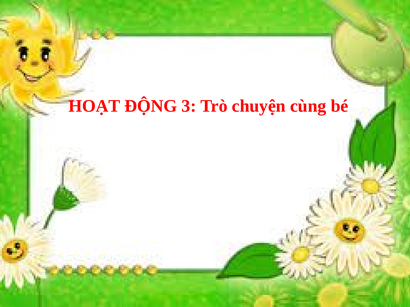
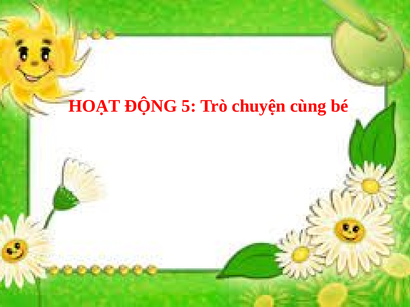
3: 3 -> 5 (189, 106)
